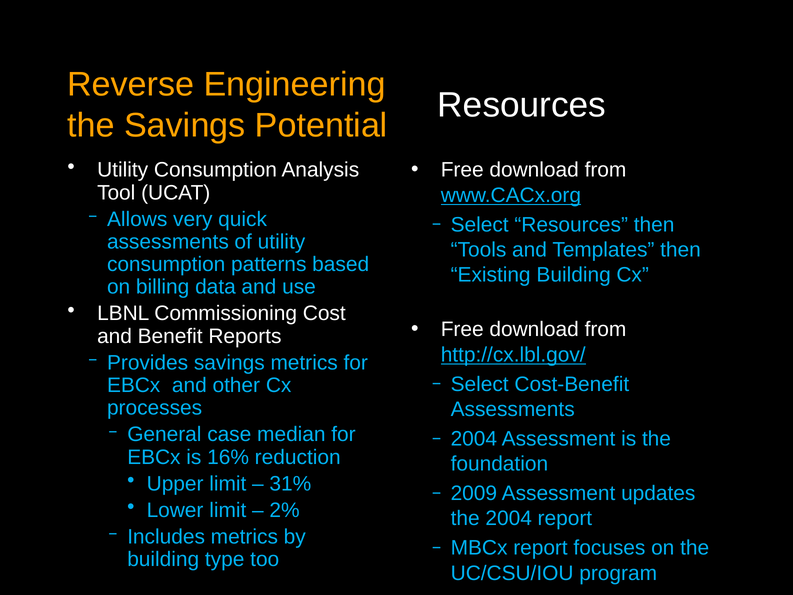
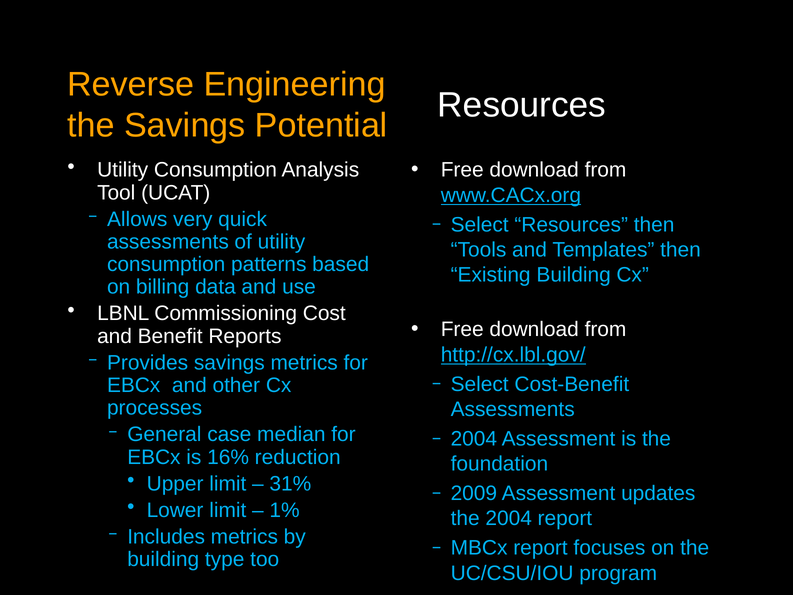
2%: 2% -> 1% (285, 510)
